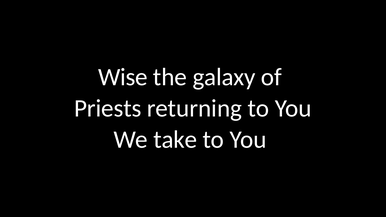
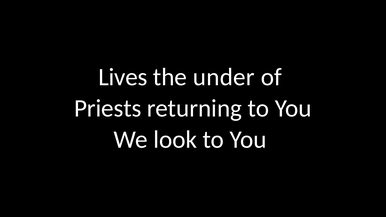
Wise: Wise -> Lives (123, 77)
galaxy: galaxy -> under (224, 77)
take: take -> look (175, 140)
